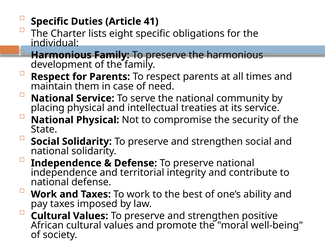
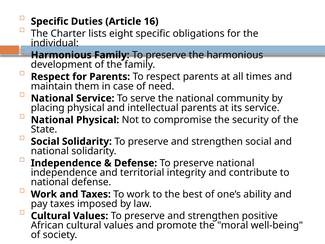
41: 41 -> 16 (151, 21)
intellectual treaties: treaties -> parents (199, 108)
